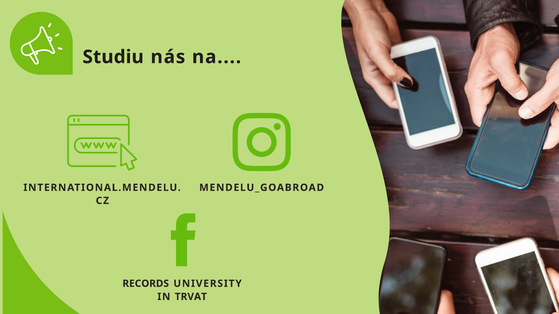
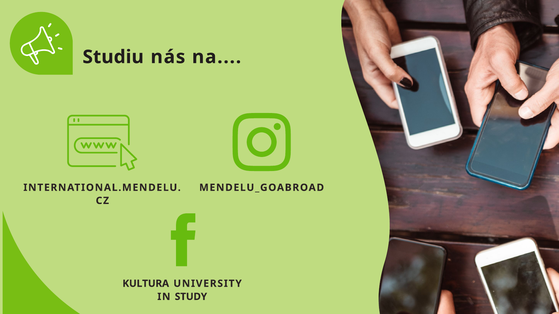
RECORDS: RECORDS -> KULTURA (146, 284)
TRVAT: TRVAT -> STUDY (191, 297)
